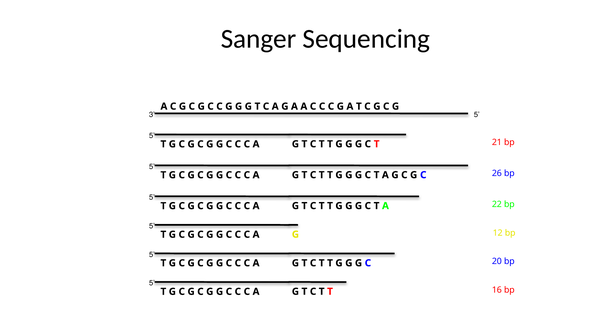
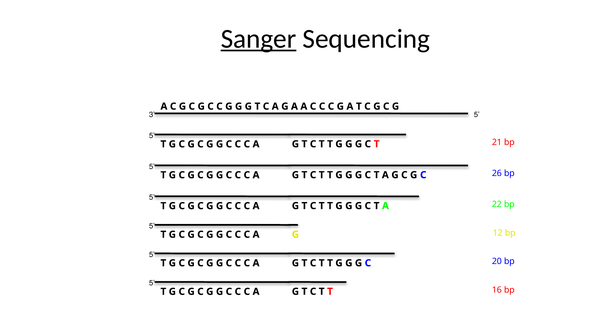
Sanger underline: none -> present (259, 39)
